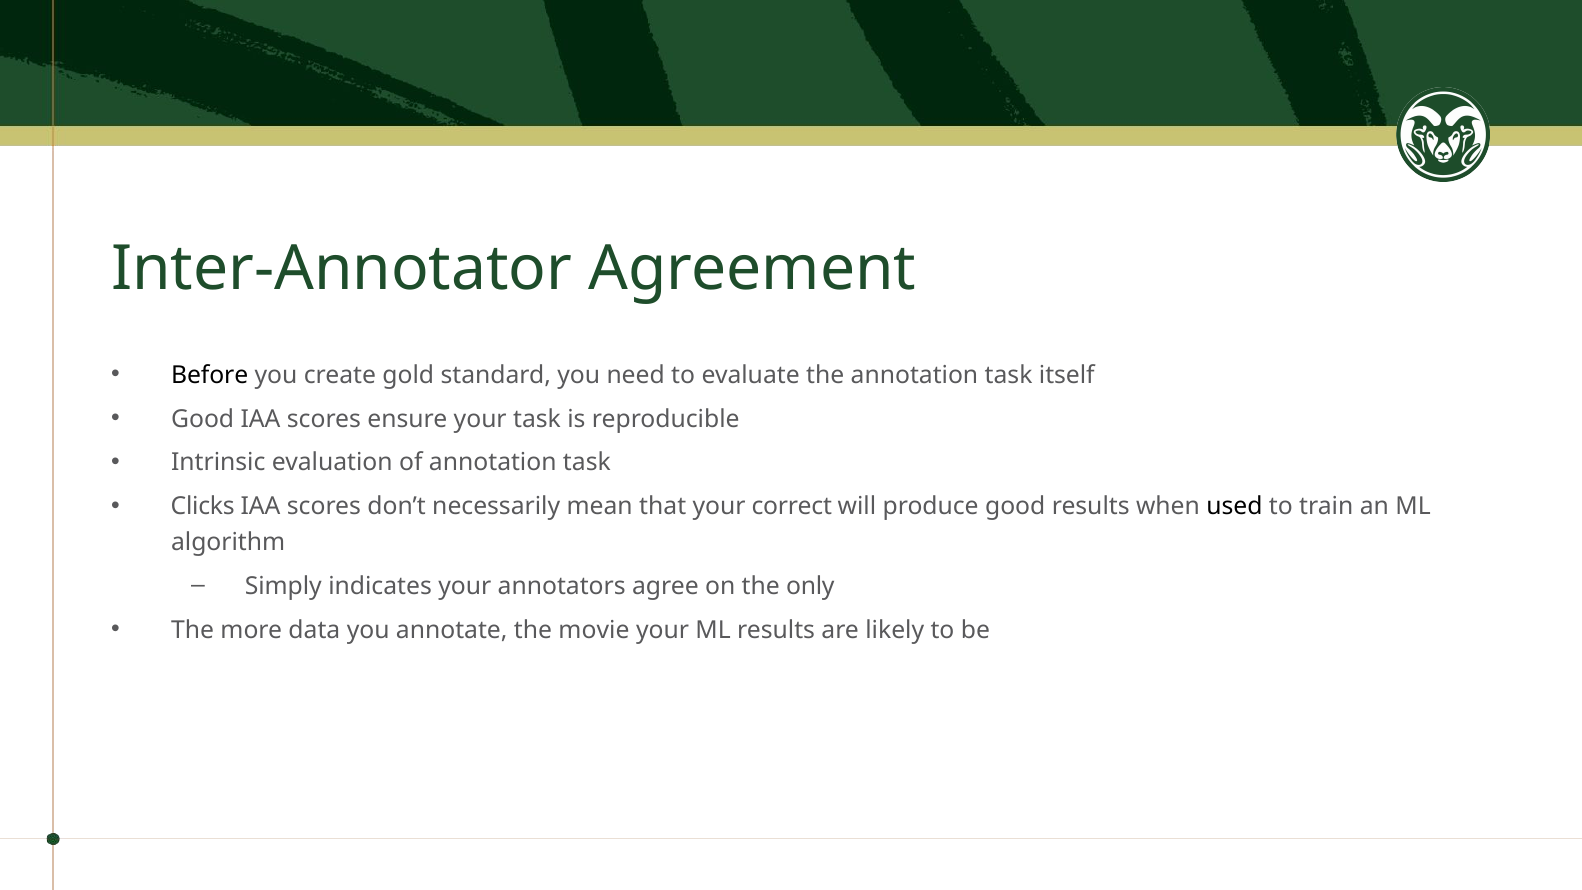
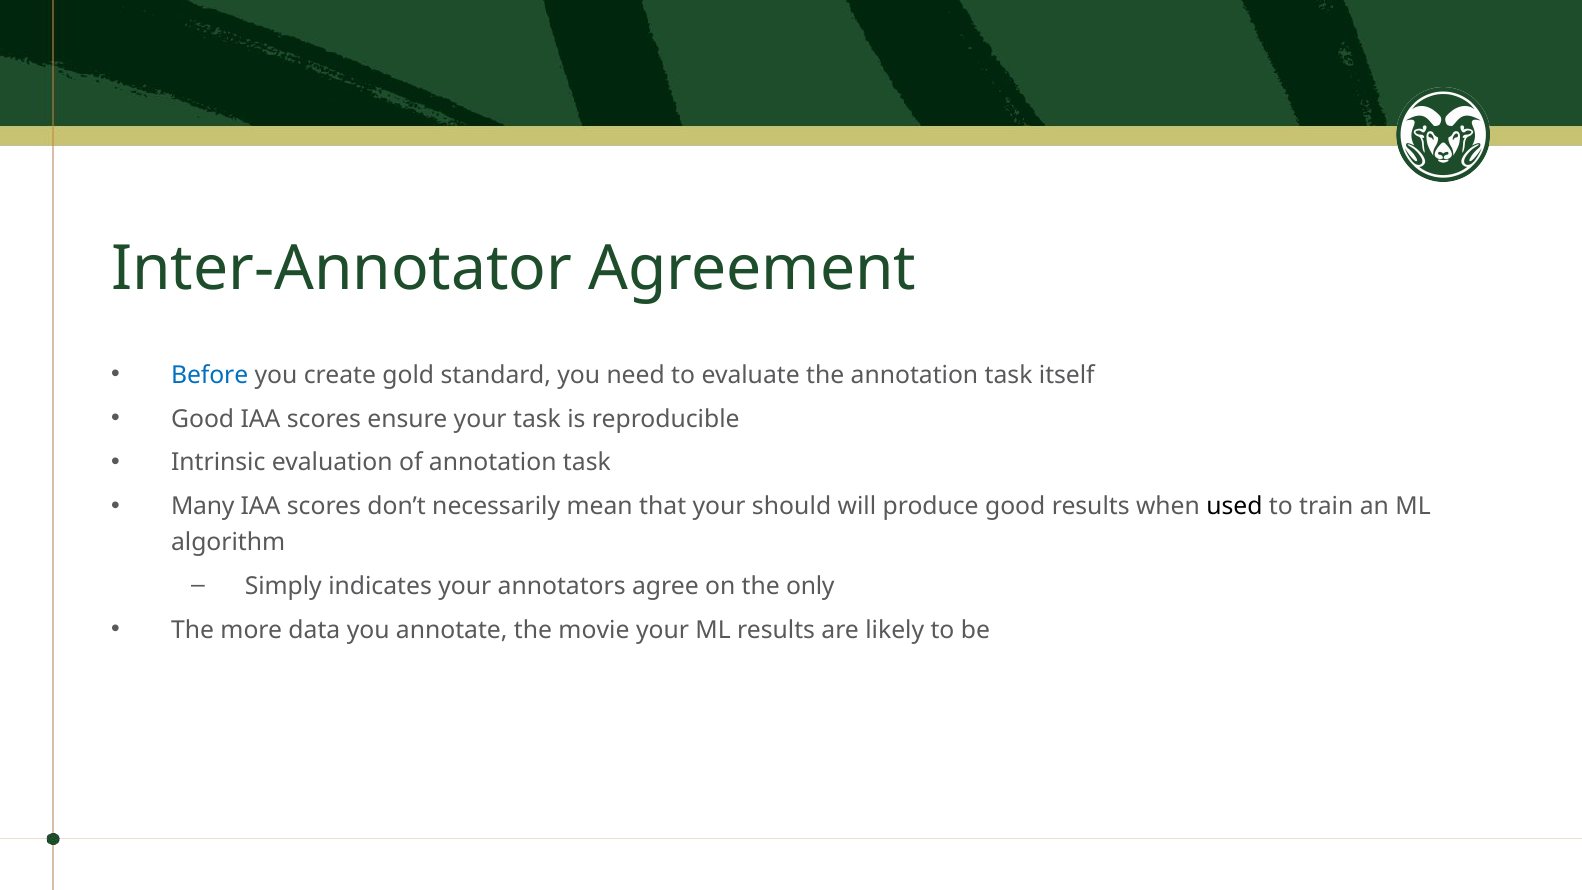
Before colour: black -> blue (210, 375)
Clicks: Clicks -> Many (203, 507)
correct: correct -> should (792, 507)
